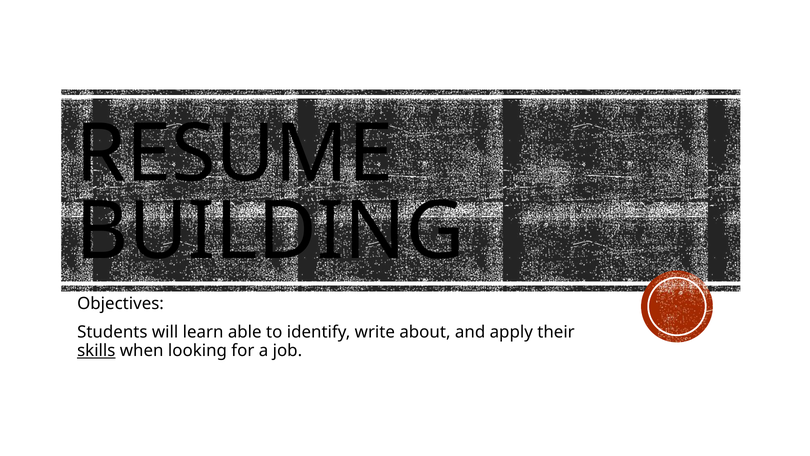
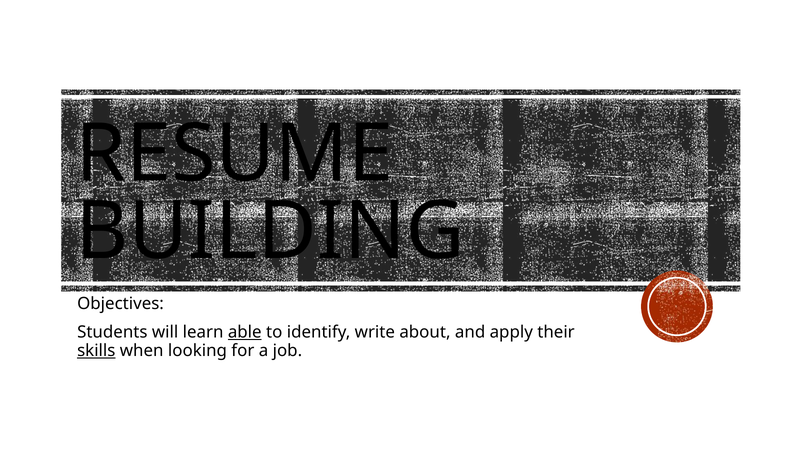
able underline: none -> present (245, 332)
